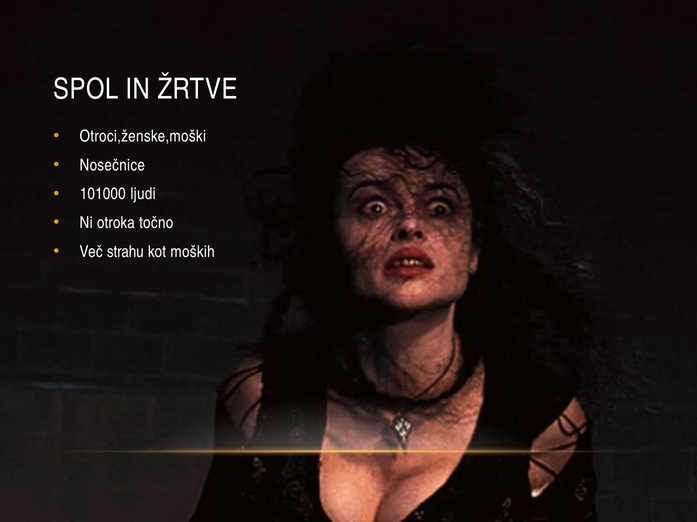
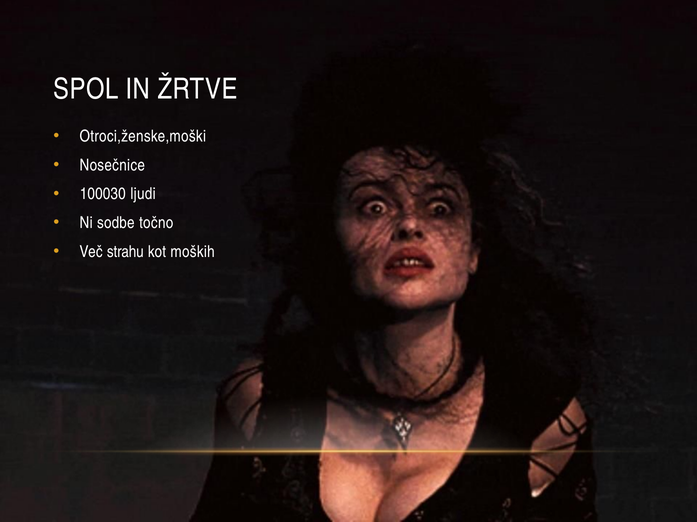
101000: 101000 -> 100030 (103, 194)
otroka: otroka -> sodbe (116, 223)
